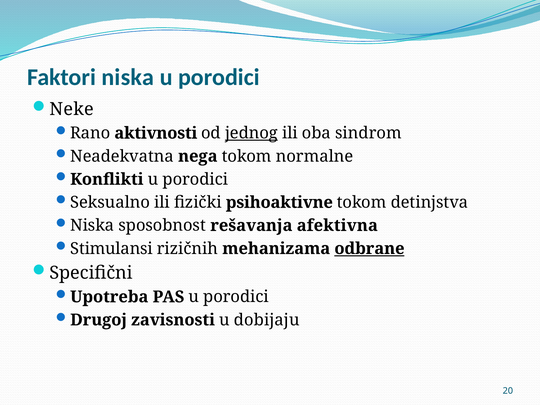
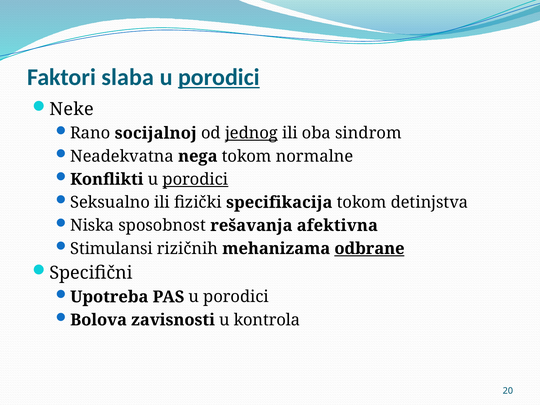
Faktori niska: niska -> slaba (128, 77)
porodici underline: none -> present (219, 77)
aktivnosti: aktivnosti -> socijalnoj (156, 133)
porodici underline: none -> present (195, 179)
psihoaktivne: psihoaktivne -> specifikacija (279, 202)
Drugoj: Drugoj -> Bolova (99, 320)
dobijaju: dobijaju -> kontrola (267, 320)
